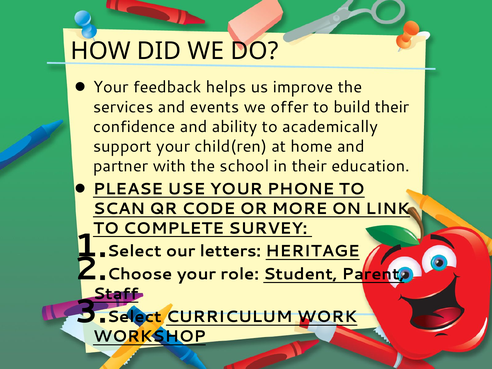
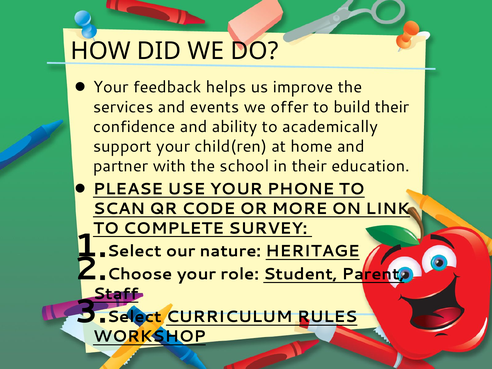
letters: letters -> nature (230, 251)
WORK: WORK -> RULES (327, 317)
